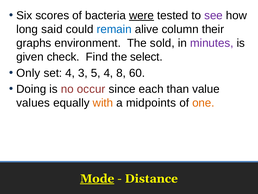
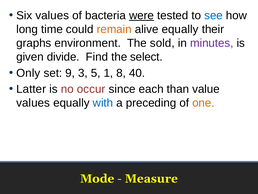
Six scores: scores -> values (52, 15)
see colour: purple -> blue (214, 15)
said: said -> time (52, 29)
remain colour: blue -> orange (114, 29)
alive column: column -> equally (180, 29)
check: check -> divide (63, 57)
set 4: 4 -> 9 (70, 73)
5 4: 4 -> 1 (108, 73)
60: 60 -> 40 (137, 73)
Doing: Doing -> Latter (31, 89)
with colour: orange -> blue (103, 103)
midpoints: midpoints -> preceding (151, 103)
Mode underline: present -> none (97, 178)
Distance: Distance -> Measure (151, 178)
